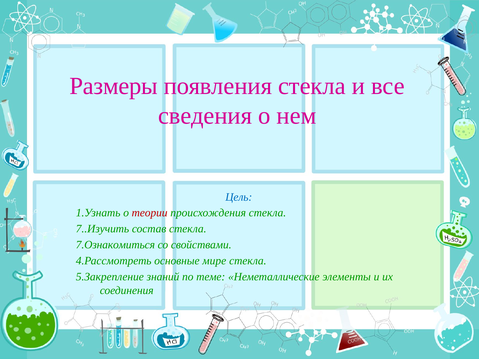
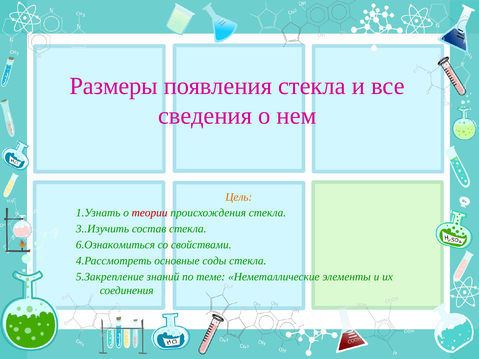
Цель colour: blue -> orange (239, 197)
7..Изучить: 7..Изучить -> 3..Изучить (103, 229)
7.Ознакомиться: 7.Ознакомиться -> 6.Ознакомиться (115, 245)
мире: мире -> соды (214, 261)
